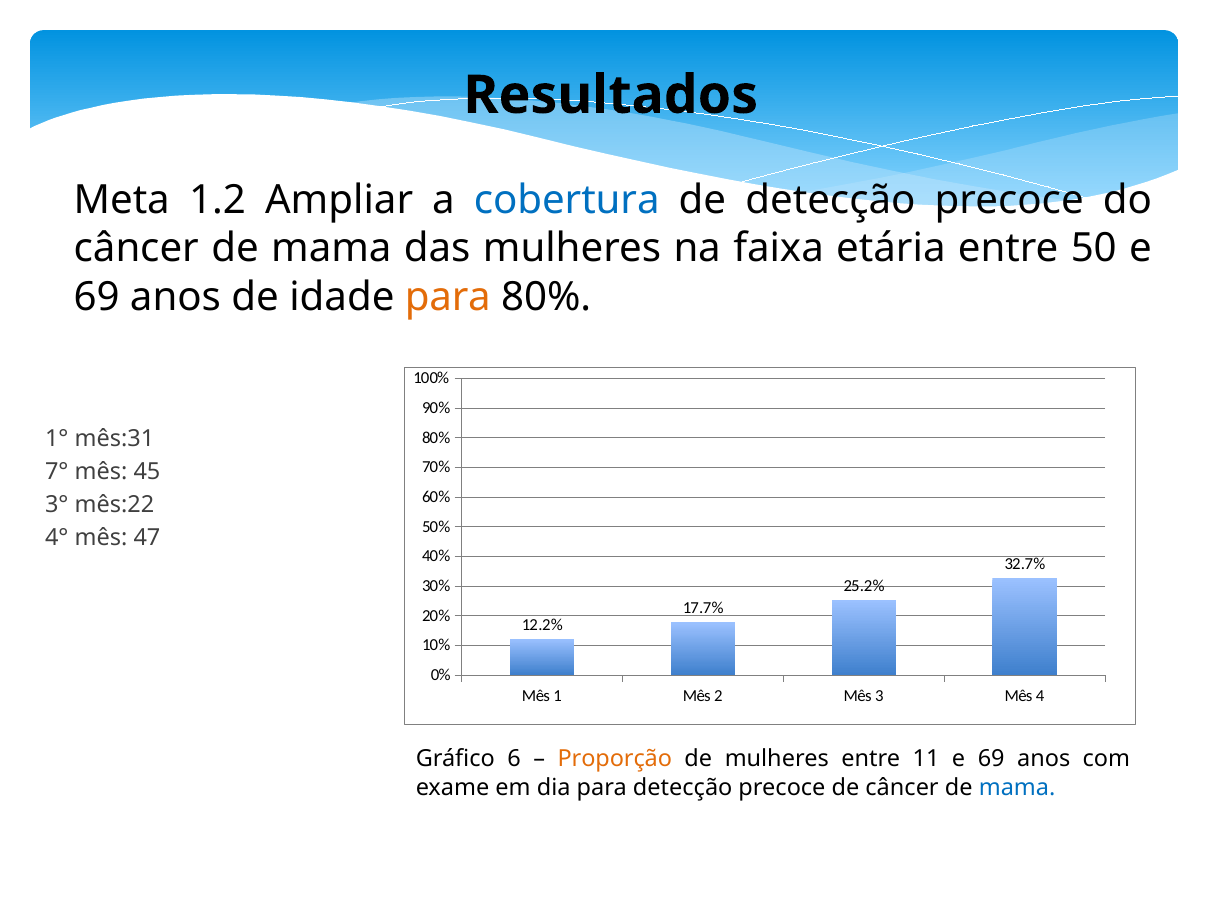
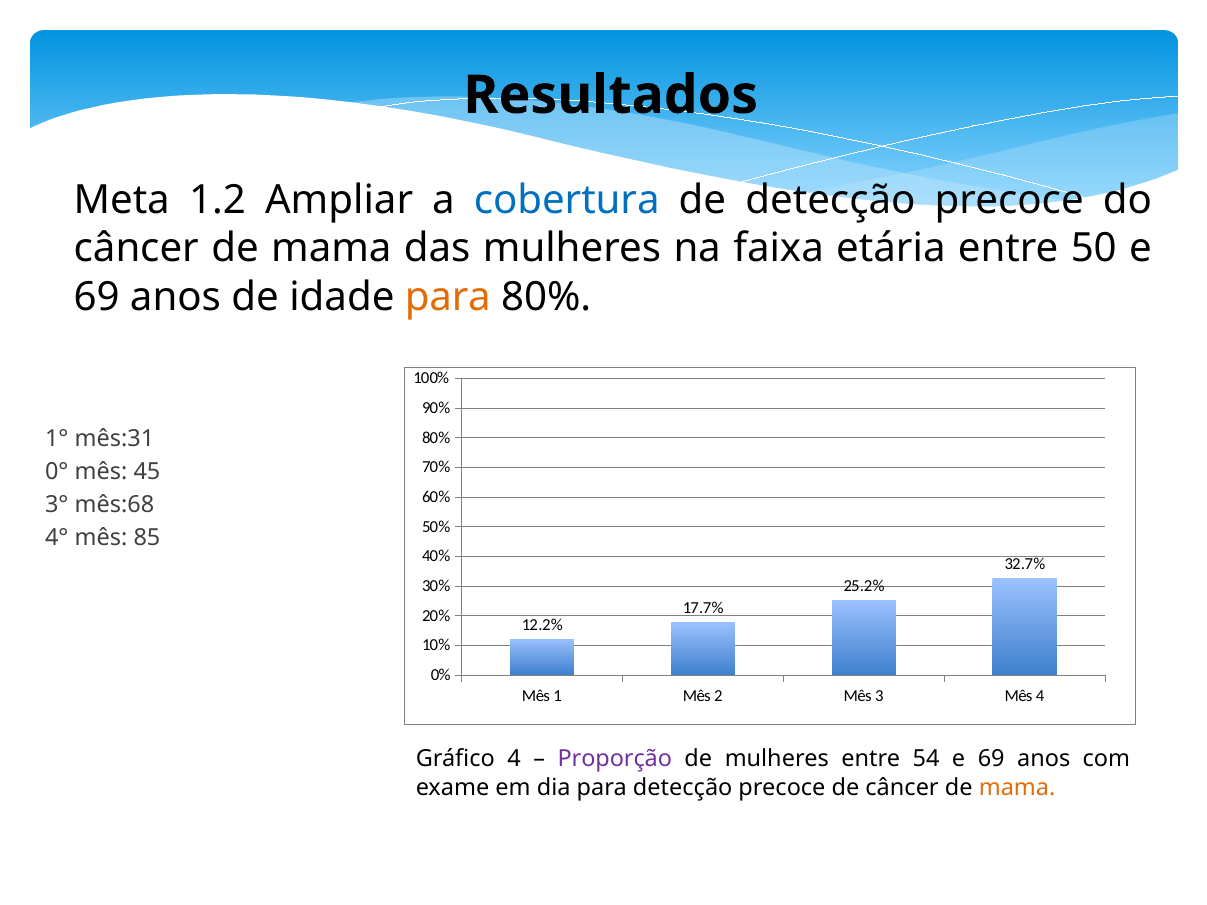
7°: 7° -> 0° (57, 472)
mês:22: mês:22 -> mês:68 (114, 505)
47: 47 -> 85 (147, 537)
Gráfico 6: 6 -> 4 (514, 759)
Proporção colour: orange -> purple (615, 759)
11: 11 -> 54 (926, 759)
mama colour: blue -> orange (1017, 788)
